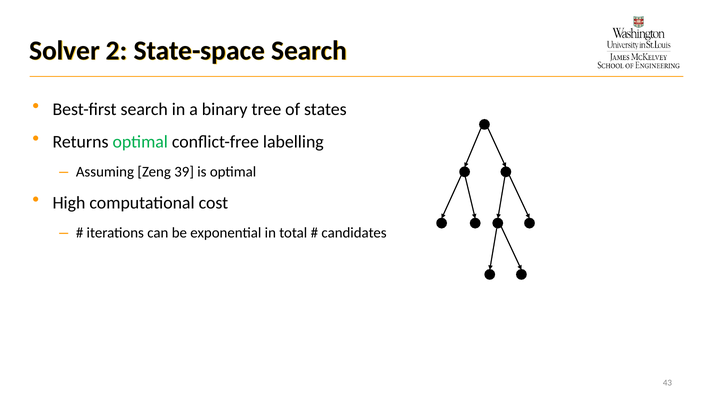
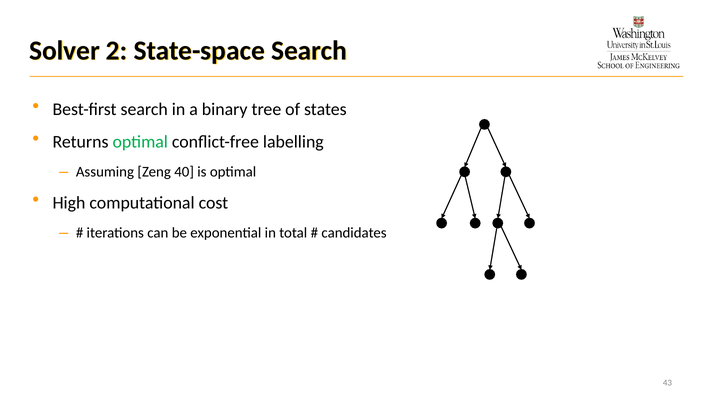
39: 39 -> 40 (184, 172)
